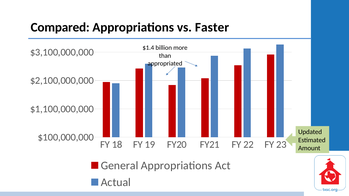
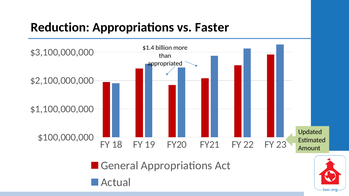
Compared: Compared -> Reduction (60, 27)
